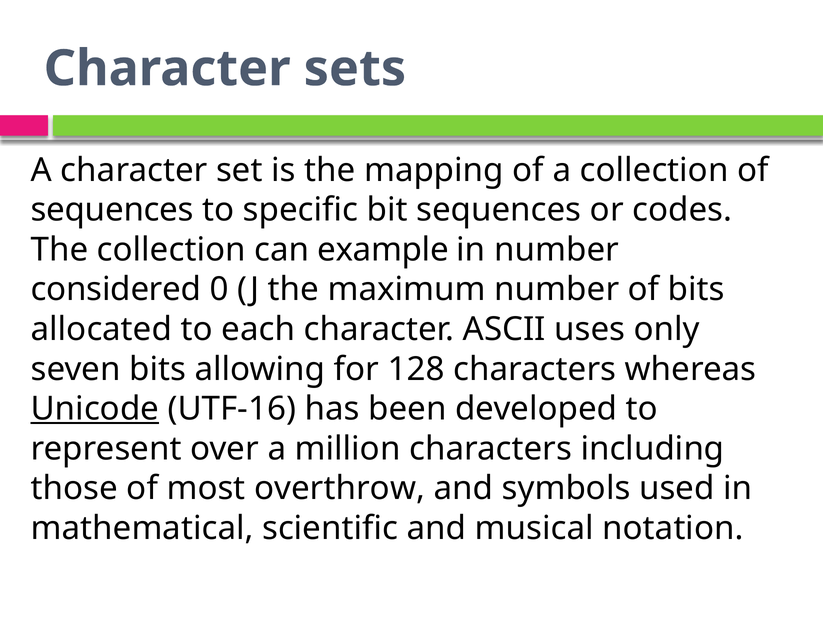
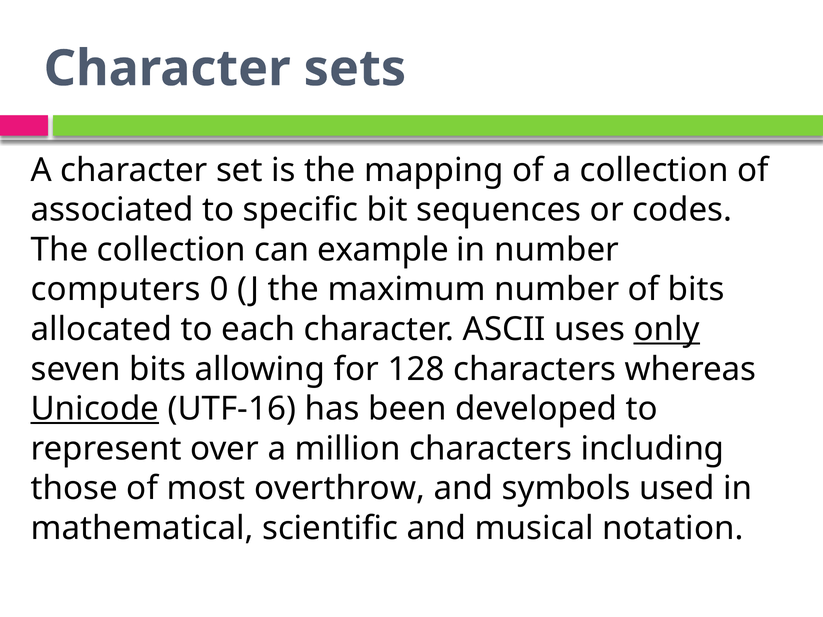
sequences: sequences -> associated (112, 210)
considered: considered -> computers (116, 290)
only underline: none -> present (667, 329)
